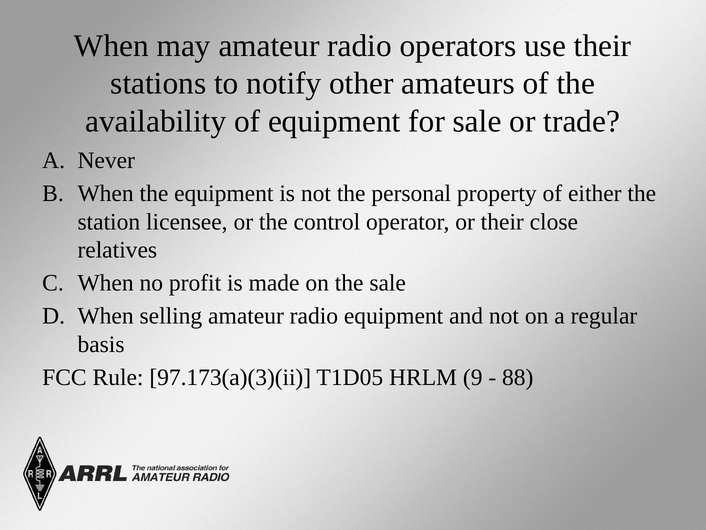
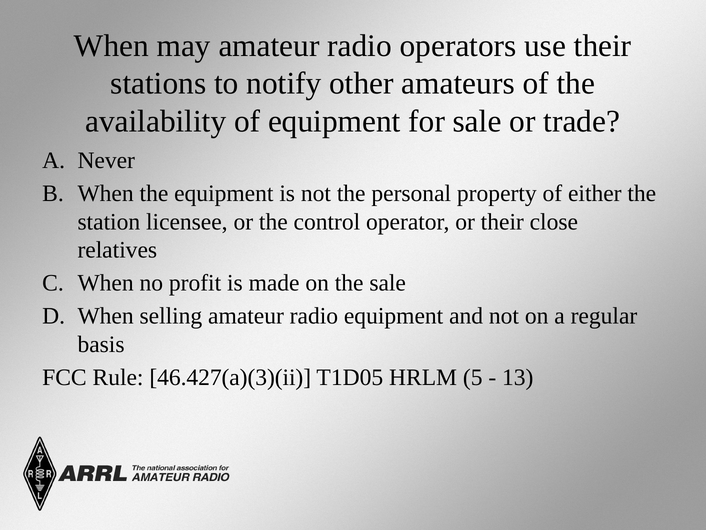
97.173(a)(3)(ii: 97.173(a)(3)(ii -> 46.427(a)(3)(ii (230, 377)
9: 9 -> 5 (473, 377)
88: 88 -> 13 (518, 377)
